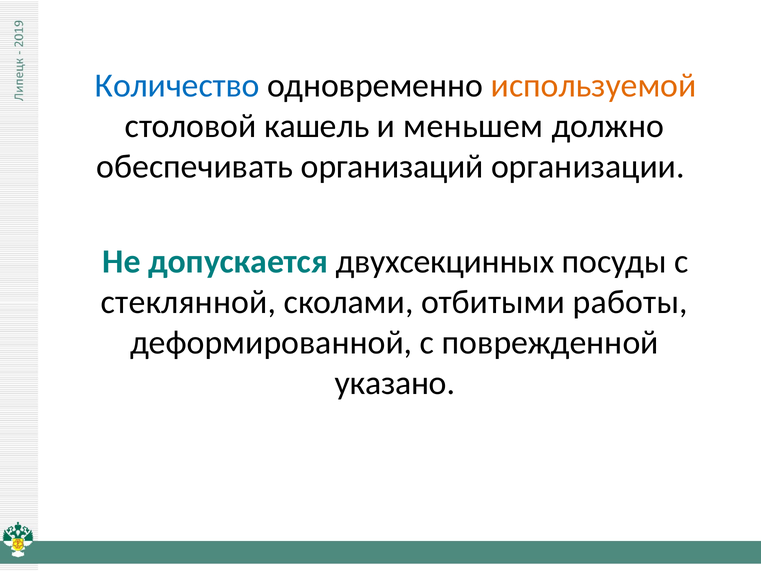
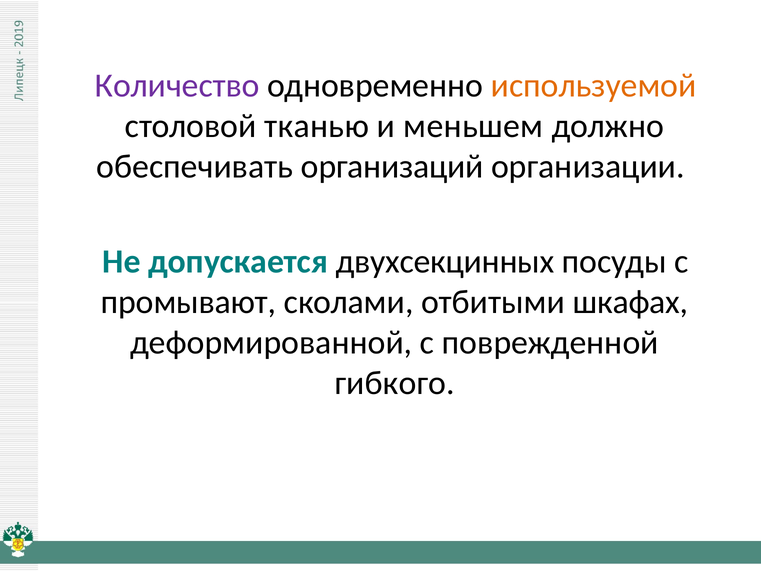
Количество colour: blue -> purple (177, 85)
кашель: кашель -> тканью (317, 126)
стеклянной: стеклянной -> промывают (189, 302)
работы: работы -> шкафах (631, 302)
указано: указано -> гибкого (395, 383)
